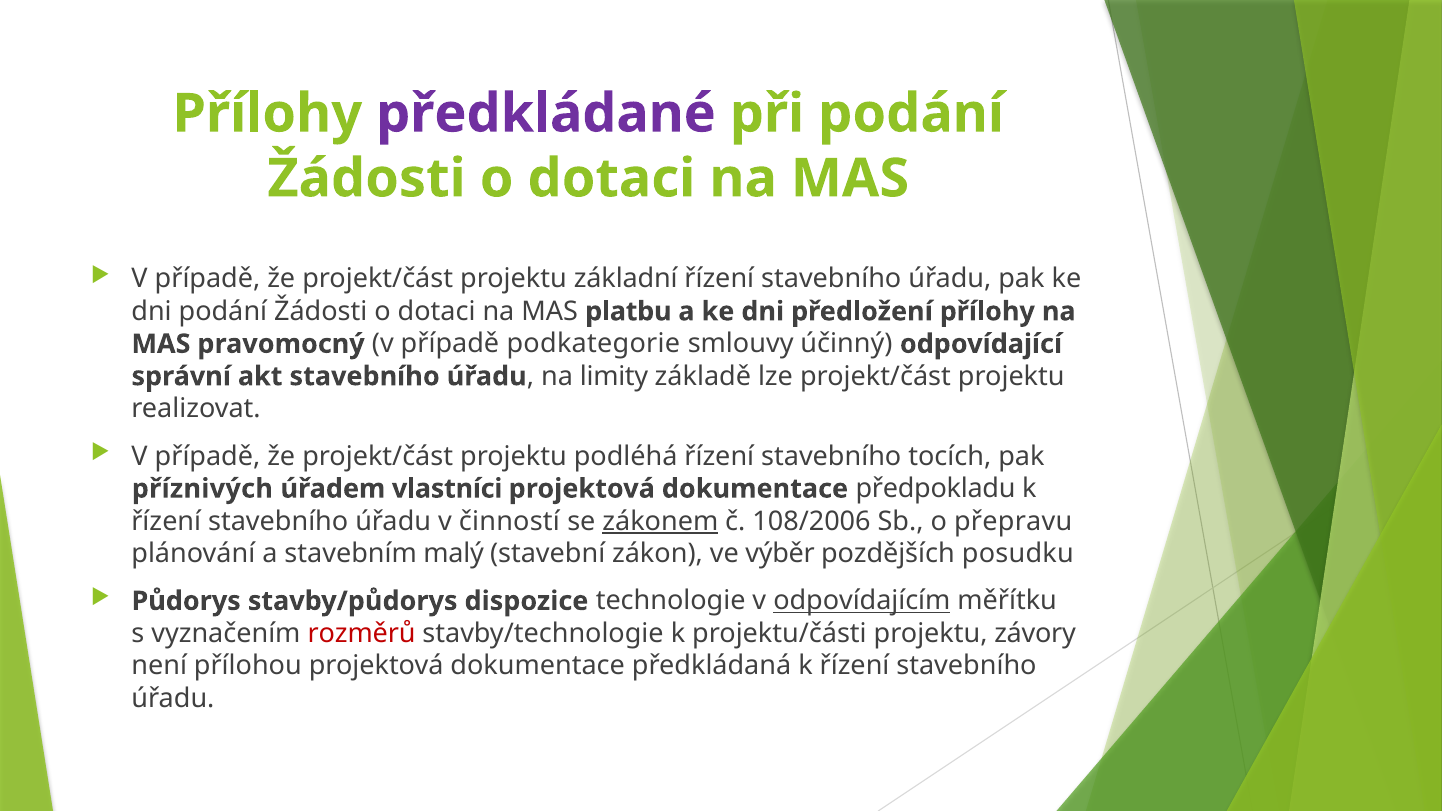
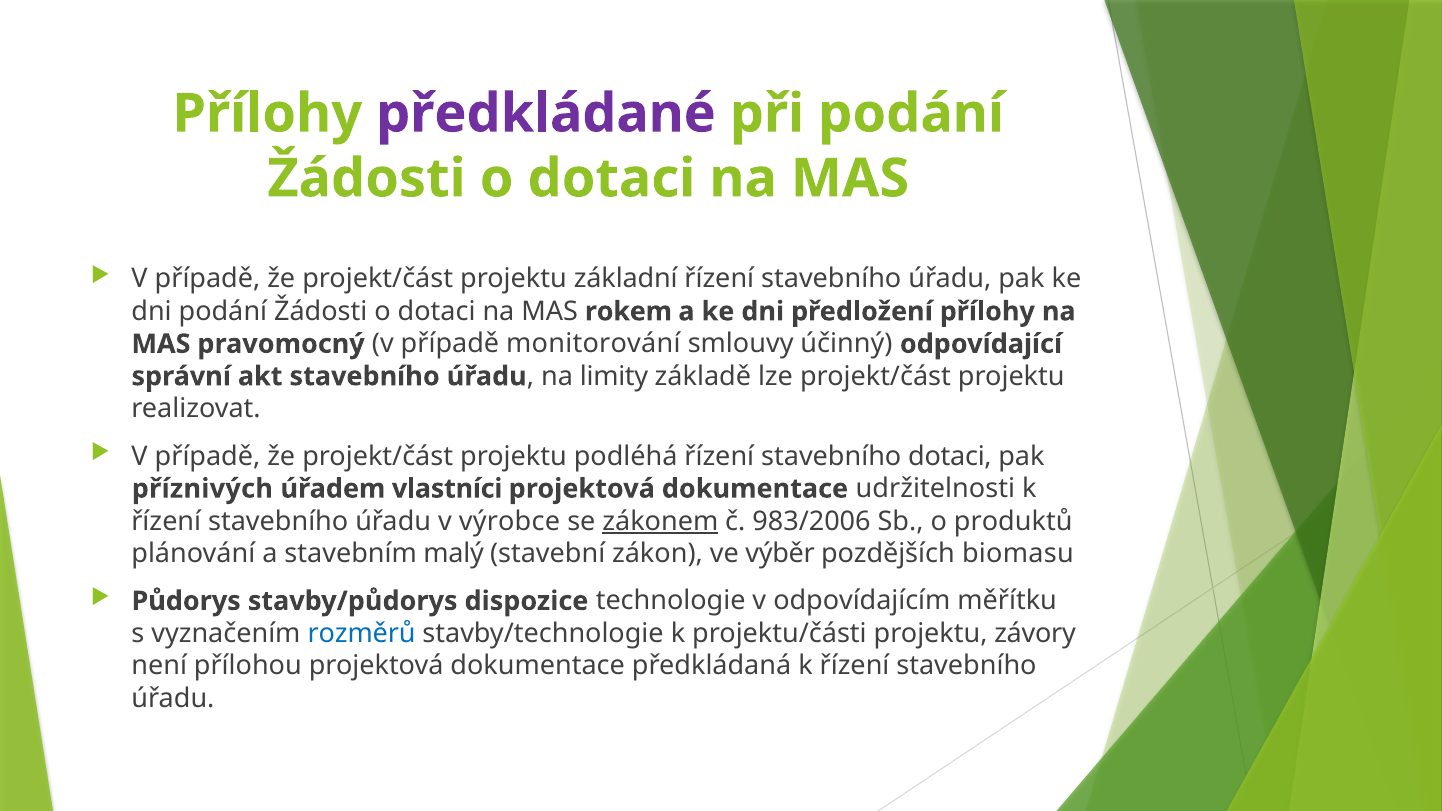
platbu: platbu -> rokem (628, 312)
podkategorie: podkategorie -> monitorování (593, 344)
stavebního tocích: tocích -> dotaci (950, 456)
předpokladu: předpokladu -> udržitelnosti (935, 489)
činností: činností -> výrobce (509, 521)
108/2006: 108/2006 -> 983/2006 (812, 521)
přepravu: přepravu -> produktů (1013, 521)
posudku: posudku -> biomasu (1018, 554)
odpovídajícím underline: present -> none (862, 601)
rozměrů colour: red -> blue (362, 634)
